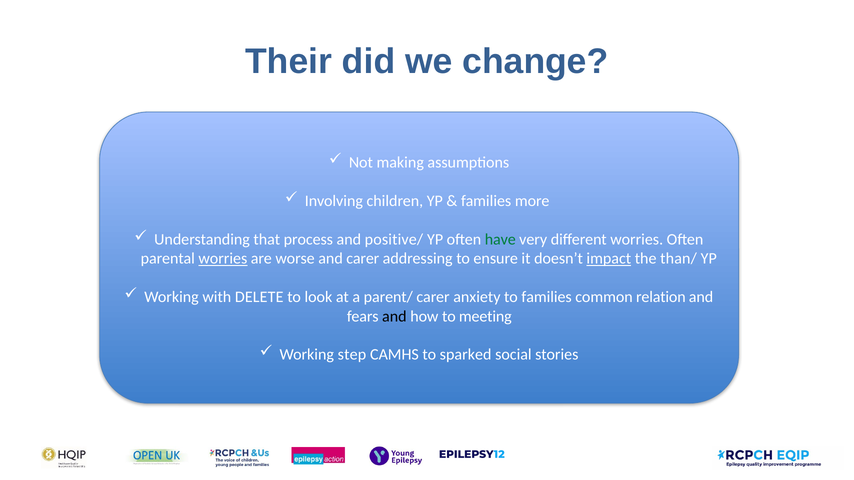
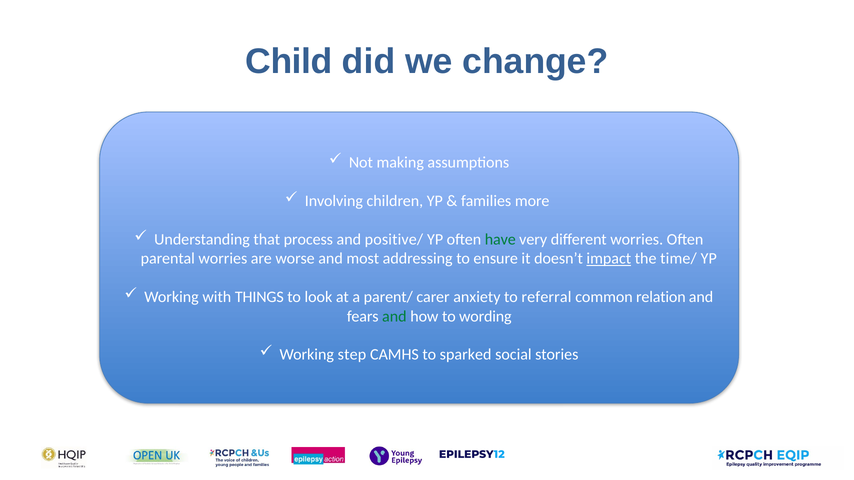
Their: Their -> Child (289, 62)
worries underline: present -> none (223, 259)
and carer: carer -> most (363, 259)
than/: than/ -> time/ (679, 259)
DELETE: DELETE -> THINGS (259, 297)
to families: families -> referral (546, 297)
and colour: black -> green (394, 317)
meeting: meeting -> wording (485, 317)
